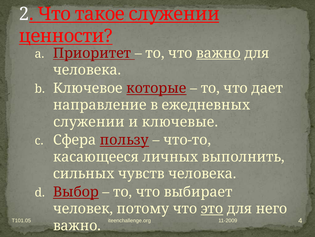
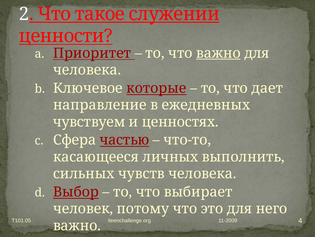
служении: служении -> чувствуем (89, 121)
ключевые: ключевые -> ценностях (180, 121)
пользу: пользу -> частью (124, 140)
это underline: present -> none (212, 208)
